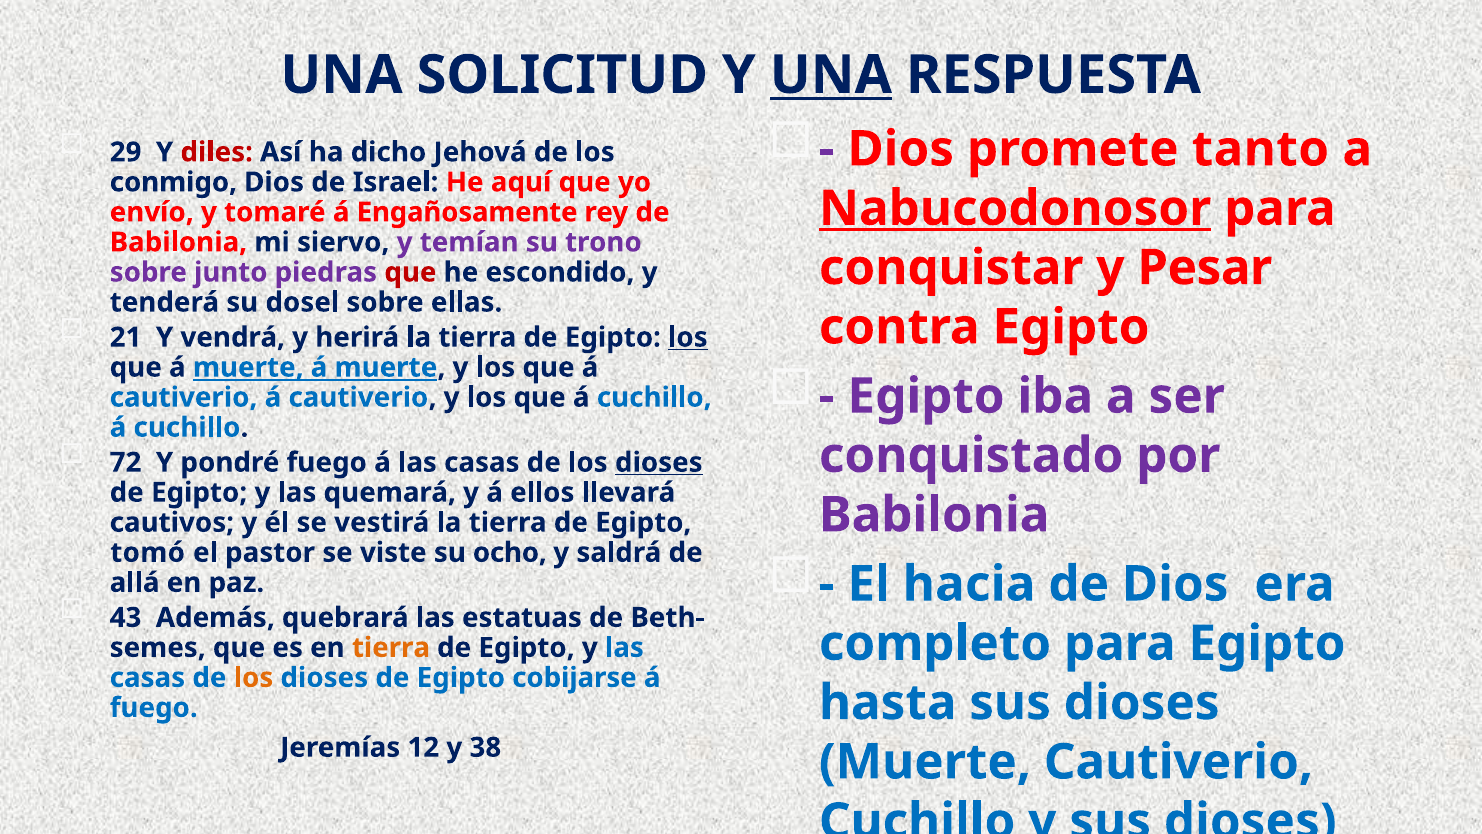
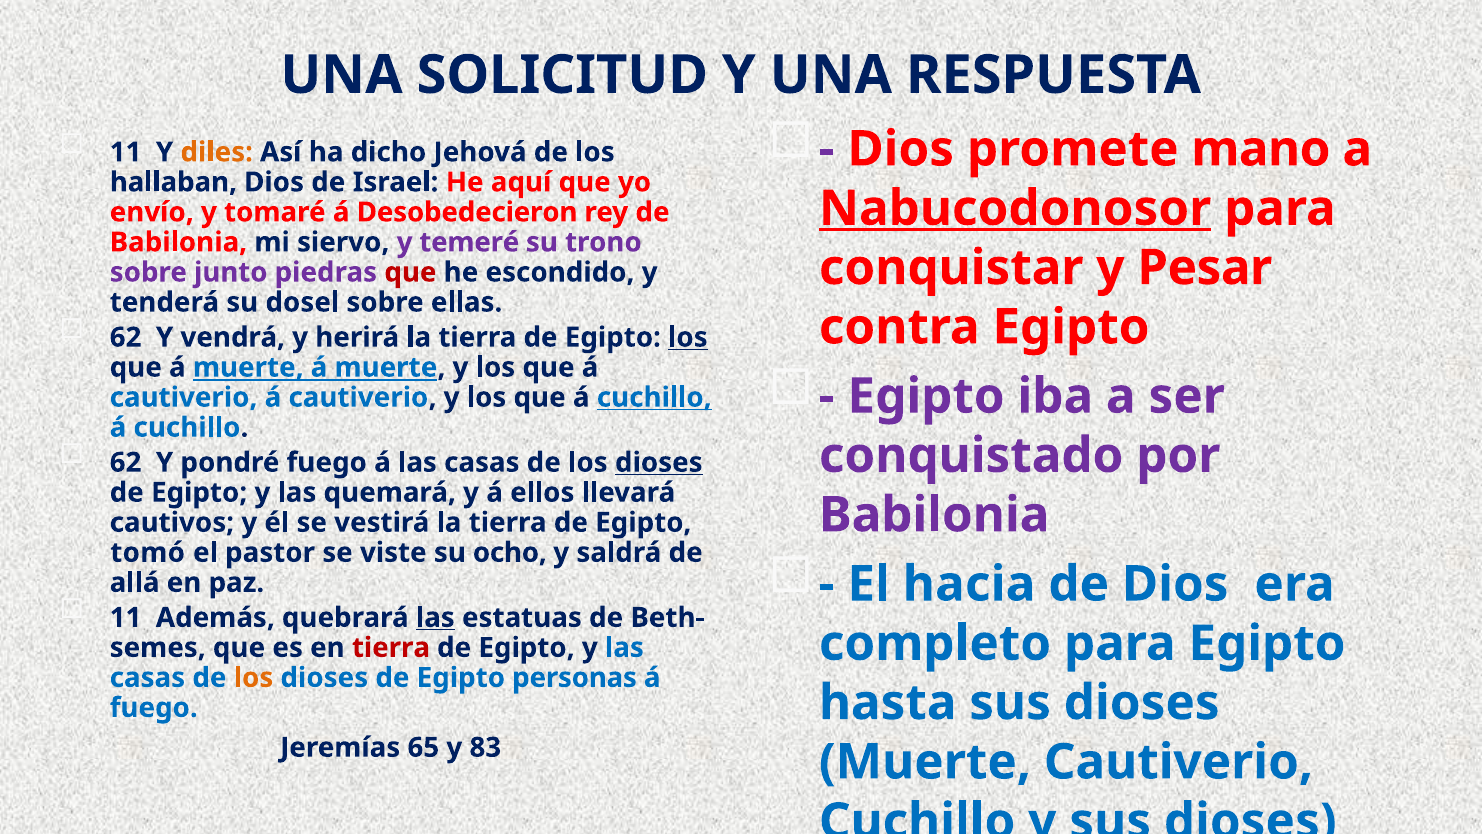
UNA underline: present -> none (831, 75)
tanto: tanto -> mano (1261, 149)
29: 29 -> 11 (126, 152)
diles colour: red -> orange (217, 152)
conmigo: conmigo -> hallaban (173, 182)
Engañosamente: Engañosamente -> Desobedecieron (467, 212)
temían: temían -> temeré (469, 242)
21: 21 -> 62 (126, 337)
cuchillo underline: none -> present (654, 397)
72: 72 -> 62 (126, 462)
43: 43 -> 11 (126, 617)
las underline: none -> present (435, 617)
tierra colour: orange -> red (391, 647)
cobijarse: cobijarse -> personas (575, 678)
12: 12 -> 65 (423, 747)
38: 38 -> 83 (485, 747)
